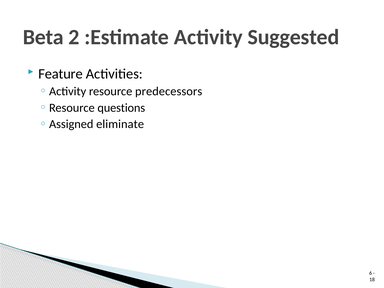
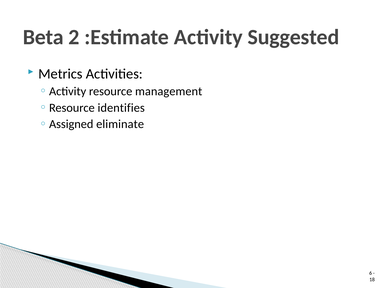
Feature: Feature -> Metrics (60, 74)
predecessors: predecessors -> management (169, 91)
questions: questions -> identifies (121, 108)
